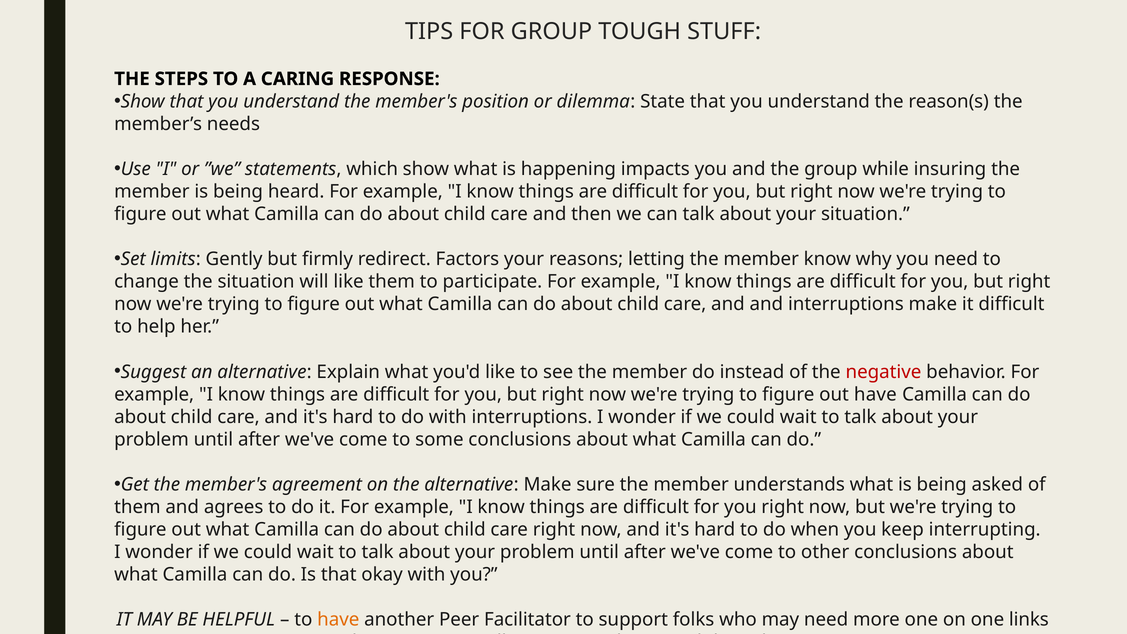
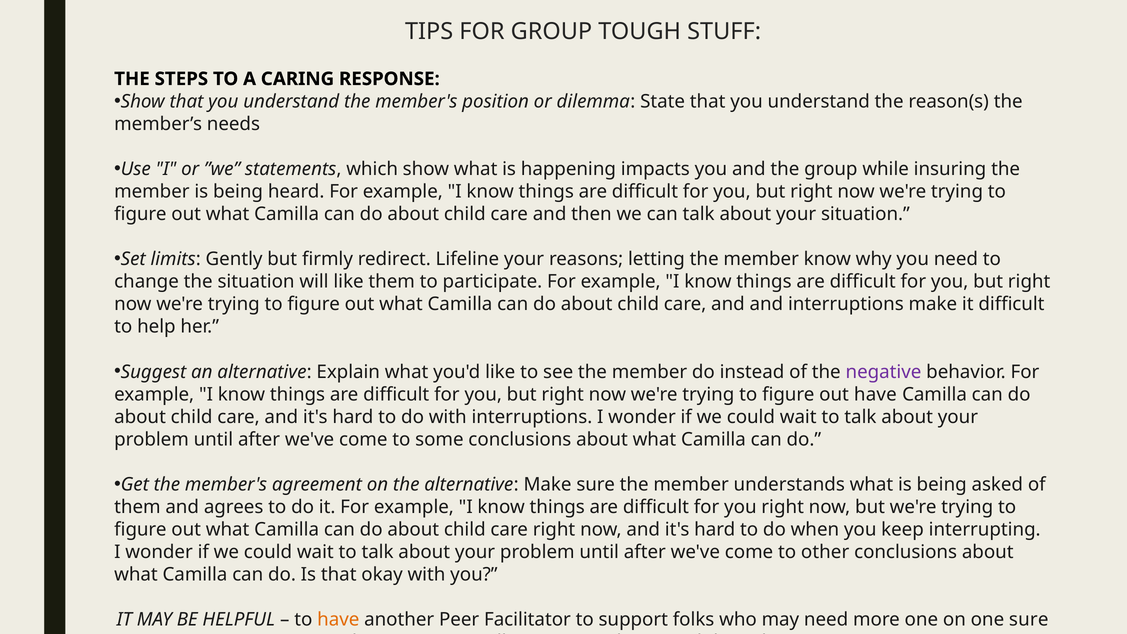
Factors: Factors -> Lifeline (467, 259)
negative colour: red -> purple (883, 372)
one links: links -> sure (1029, 620)
